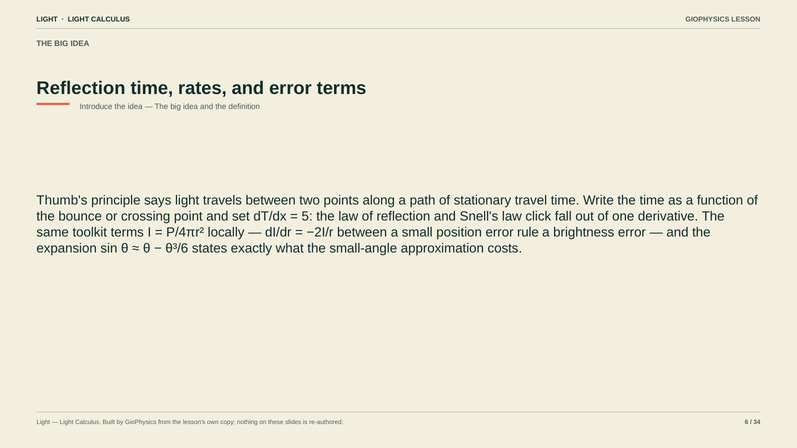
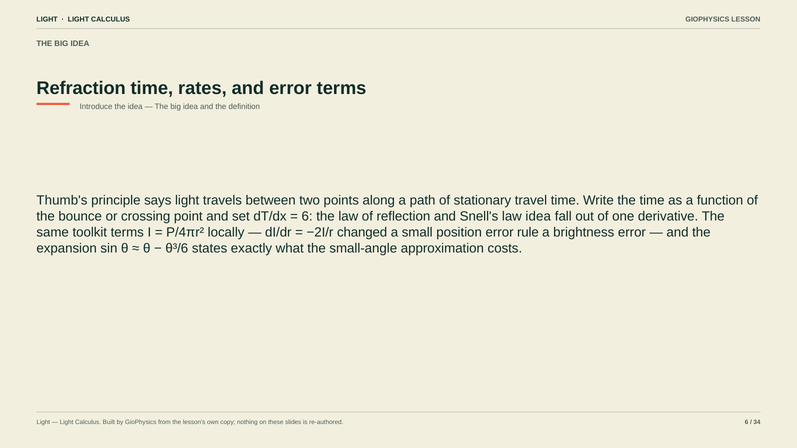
Reflection: Reflection -> Refraction (81, 88)
5: 5 -> 6 (307, 217)
law click: click -> idea (538, 217)
−2I/r between: between -> changed (362, 233)
